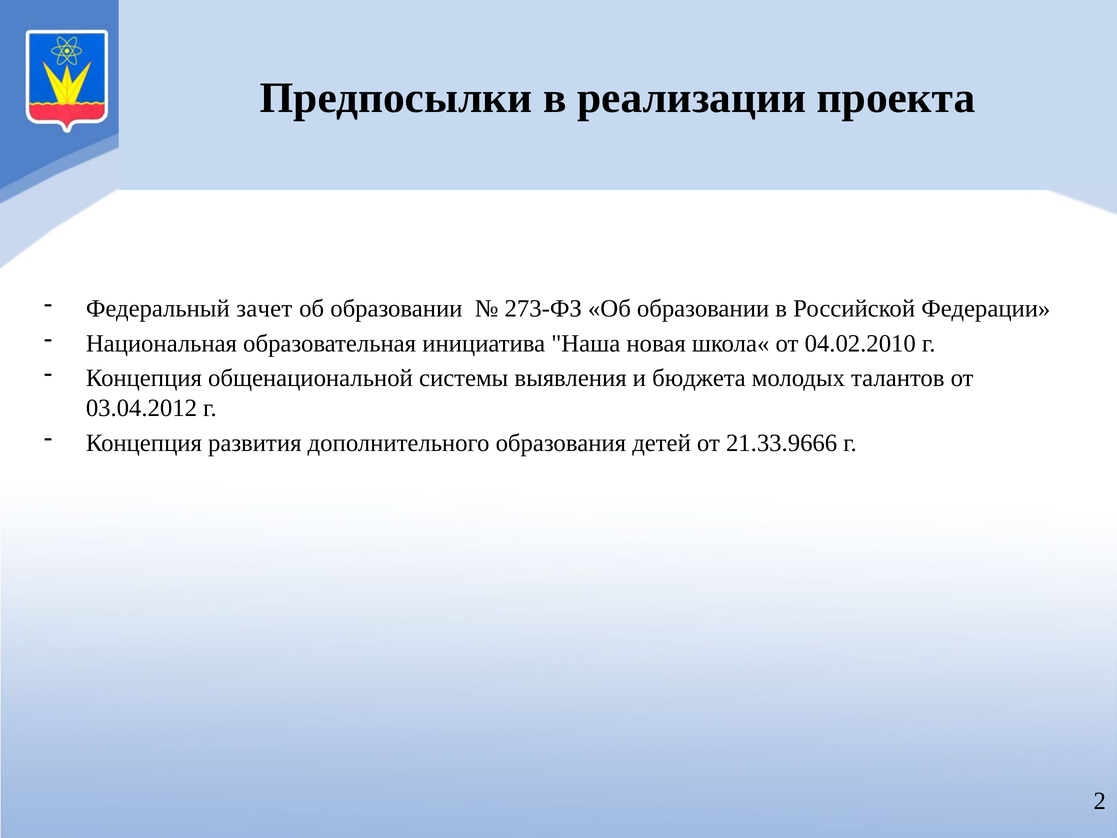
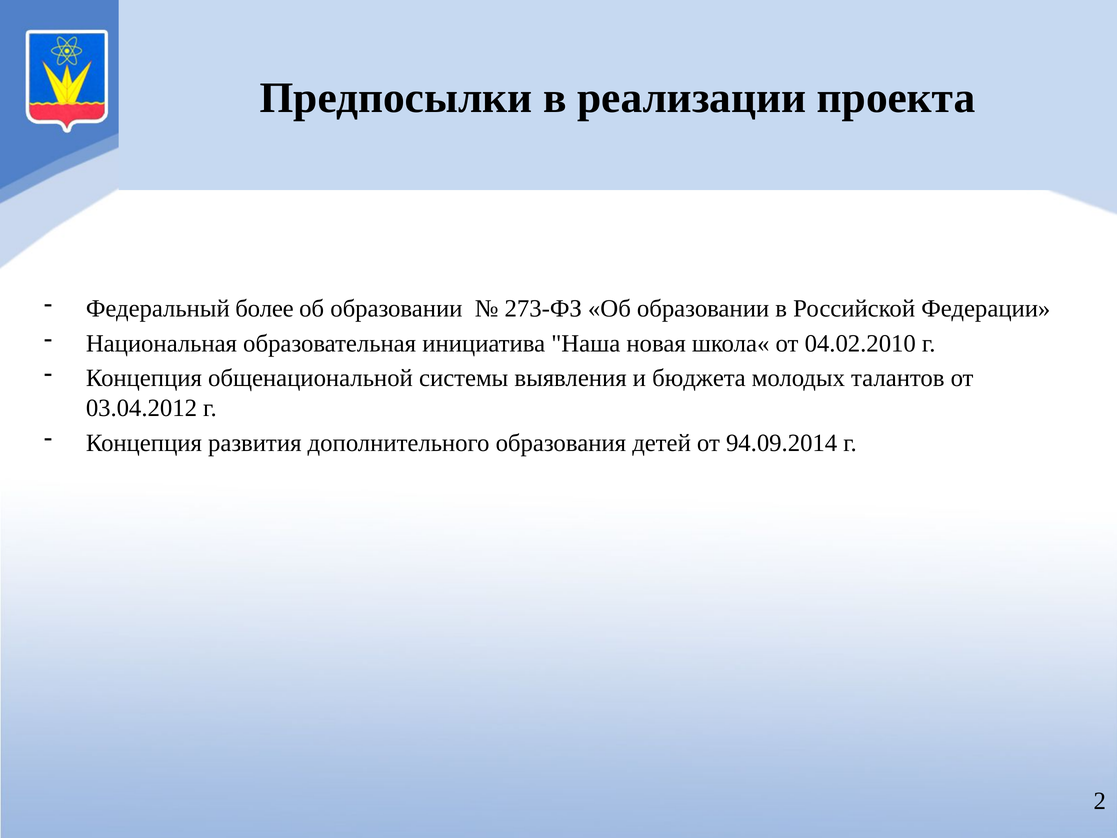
зачет: зачет -> более (265, 309)
21.33.9666: 21.33.9666 -> 94.09.2014 (782, 443)
